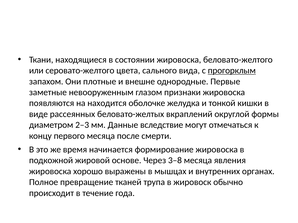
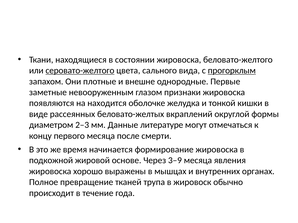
серовато-желтого underline: none -> present (80, 71)
вследствие: вследствие -> литературе (162, 125)
3–8: 3–8 -> 3–9 (175, 161)
